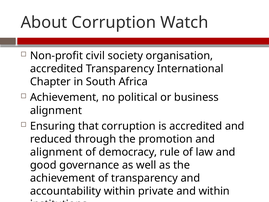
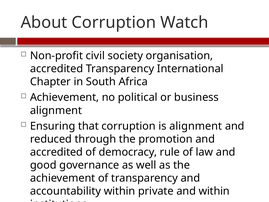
is accredited: accredited -> alignment (196, 126)
alignment: alignment -> accredited (56, 152)
